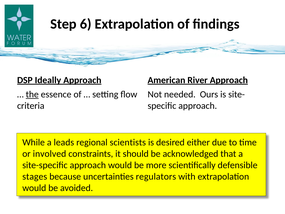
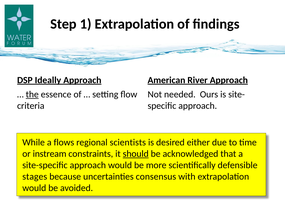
6: 6 -> 1 (86, 24)
leads: leads -> flows (64, 142)
involved: involved -> instream (50, 154)
should underline: none -> present (136, 154)
regulators: regulators -> consensus (156, 176)
